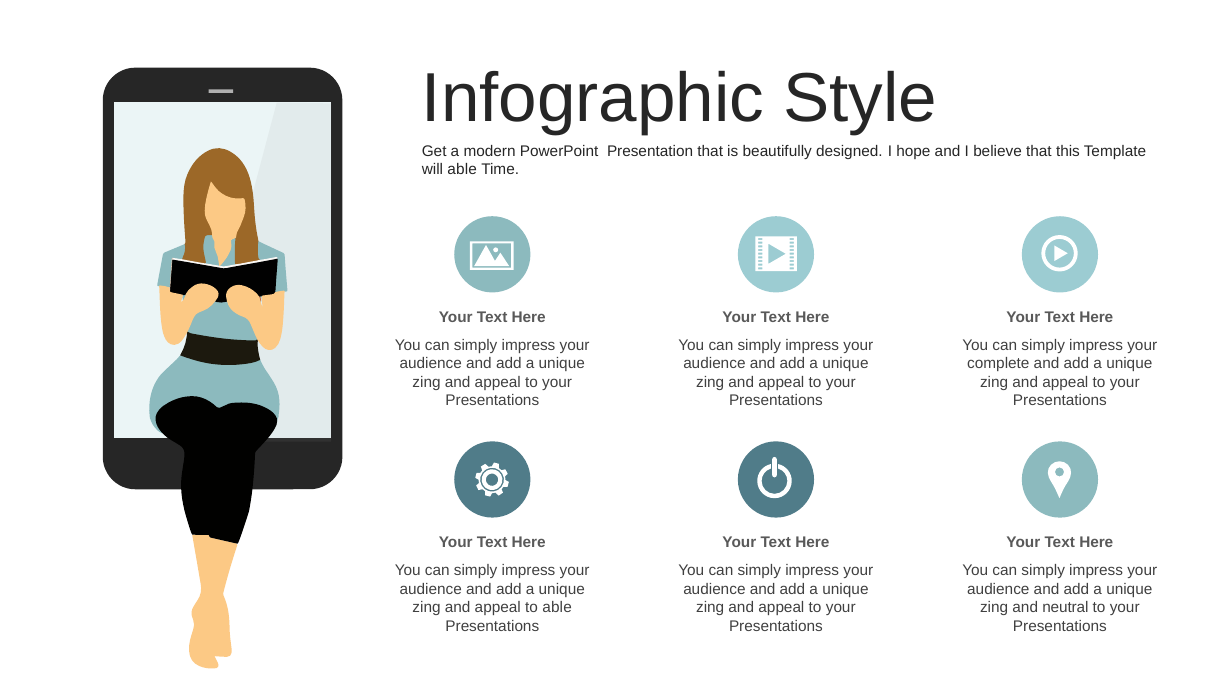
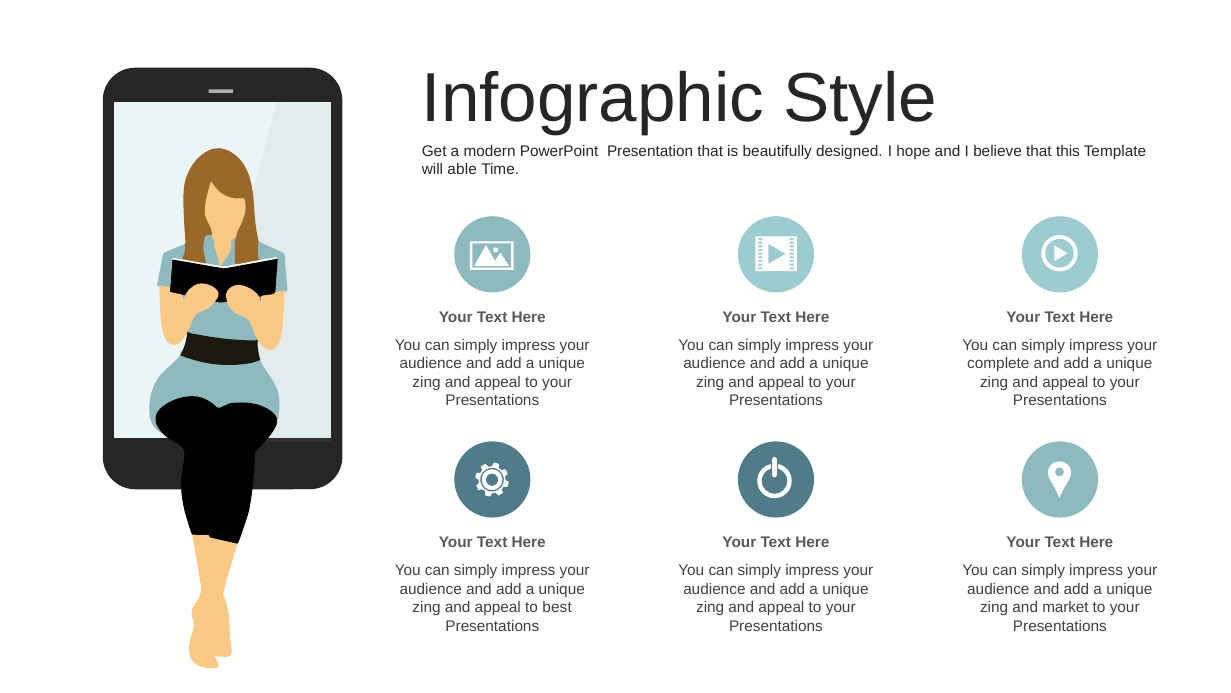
to able: able -> best (557, 607)
neutral: neutral -> market (1065, 607)
